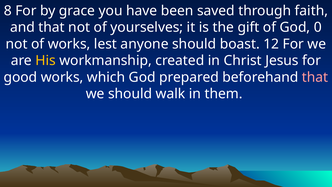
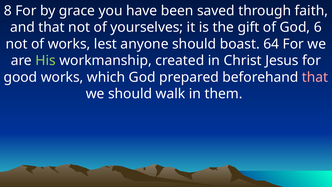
0: 0 -> 6 (318, 27)
12: 12 -> 64 (271, 44)
His colour: yellow -> light green (46, 61)
